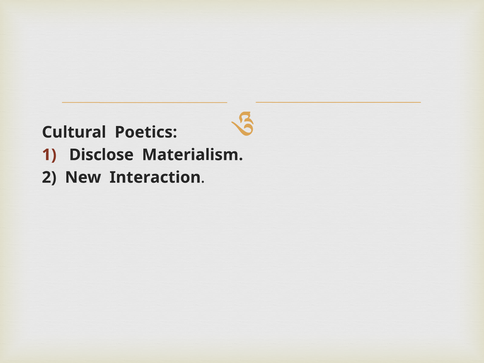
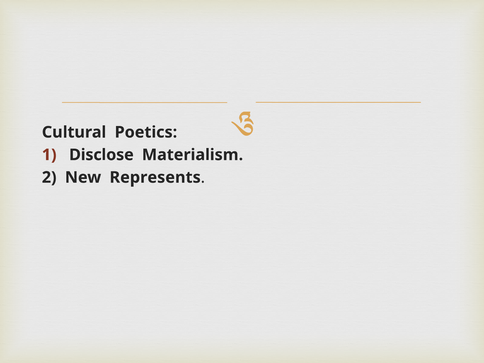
Interaction: Interaction -> Represents (155, 177)
